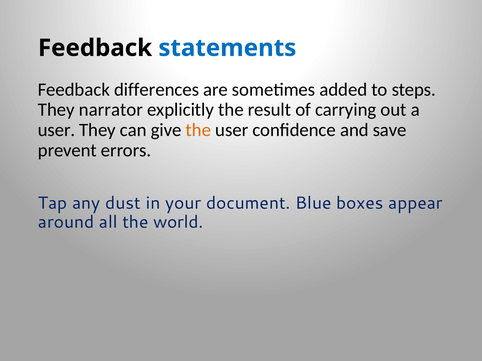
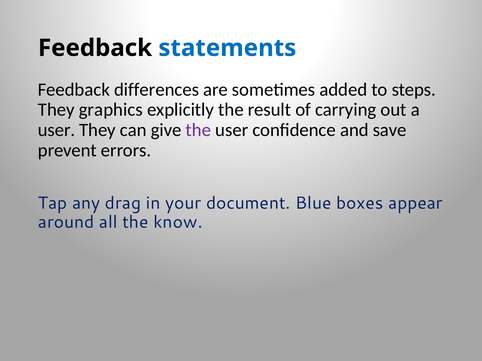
narrator: narrator -> graphics (111, 110)
the colour: orange -> purple (198, 130)
dust: dust -> drag (123, 204)
world: world -> know (178, 222)
